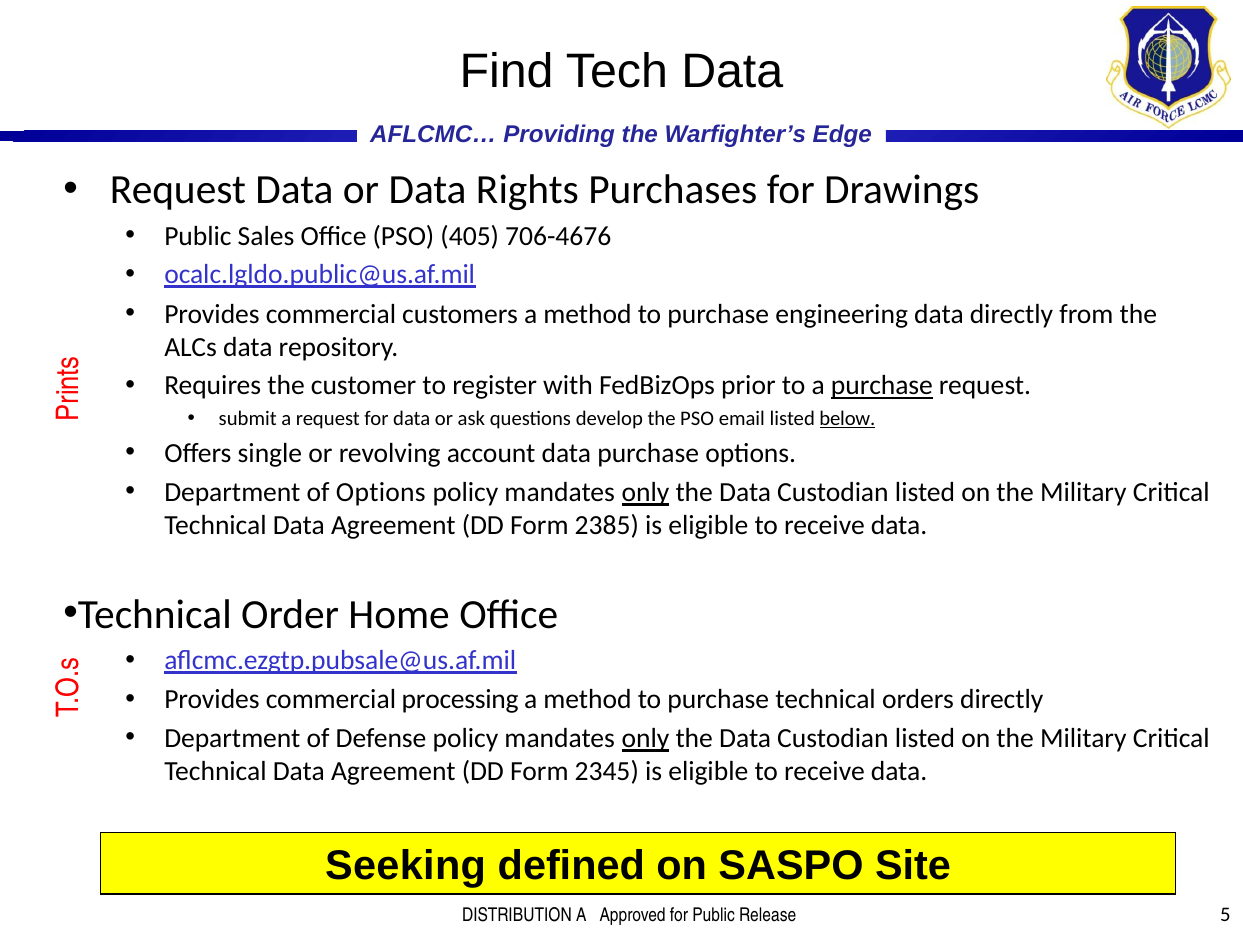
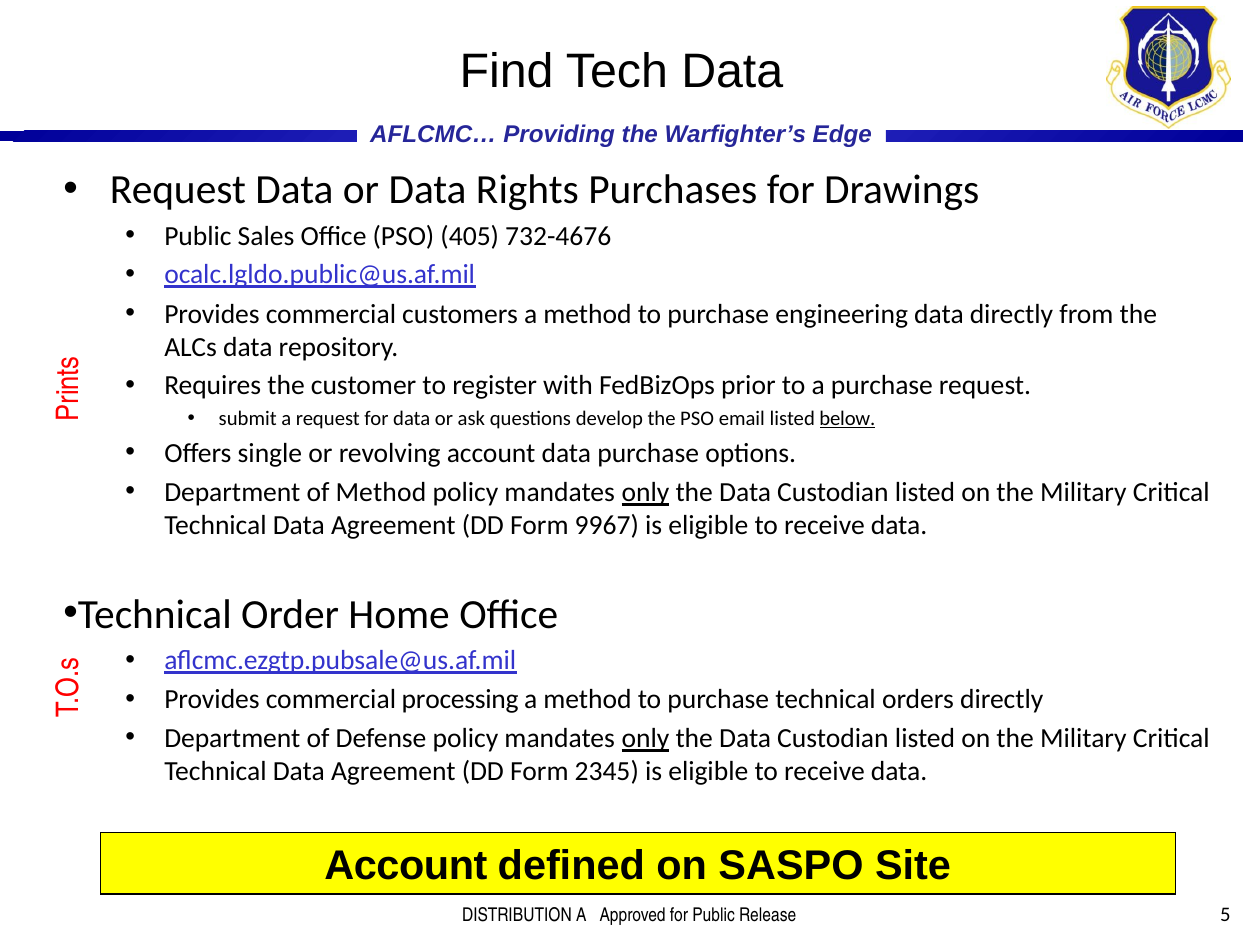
706-4676: 706-4676 -> 732-4676 (558, 236)
purchase underline: present -> none (882, 386)
of Options: Options -> Method (381, 492)
2385: 2385 -> 9967 (607, 525)
Seeking: Seeking -> Account (406, 866)
